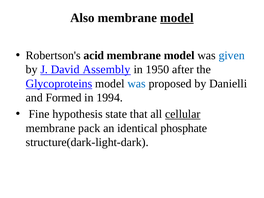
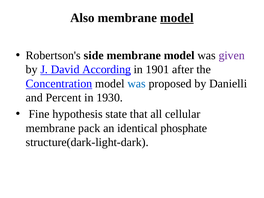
acid: acid -> side (94, 55)
given colour: blue -> purple (232, 55)
Assembly: Assembly -> According (107, 69)
1950: 1950 -> 1901 (157, 69)
Glycoproteins: Glycoproteins -> Concentration (59, 84)
Formed: Formed -> Percent (63, 98)
1994: 1994 -> 1930 (110, 98)
cellular underline: present -> none (183, 114)
